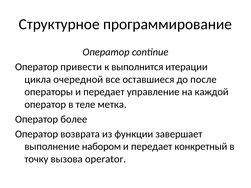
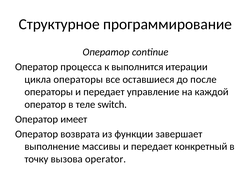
привести: привести -> процесса (81, 67)
цикла очередной: очередной -> операторы (78, 80)
метка: метка -> switch (112, 105)
более: более -> имеет (74, 119)
набором: набором -> массивы (101, 147)
